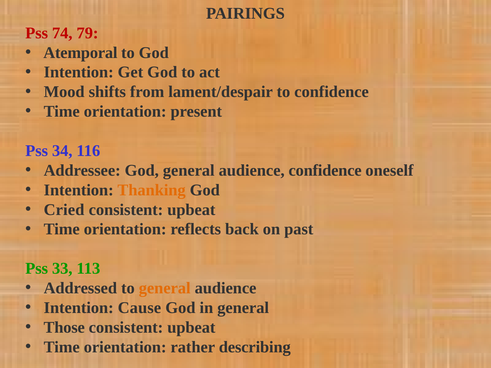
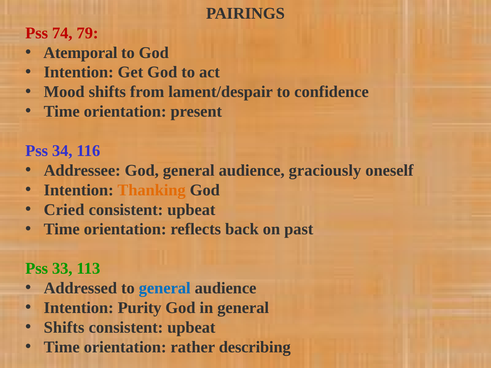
audience confidence: confidence -> graciously (325, 170)
general colour: orange -> blue (165, 288)
Cause: Cause -> Purity (140, 308)
Those: Those -> Shifts (64, 328)
